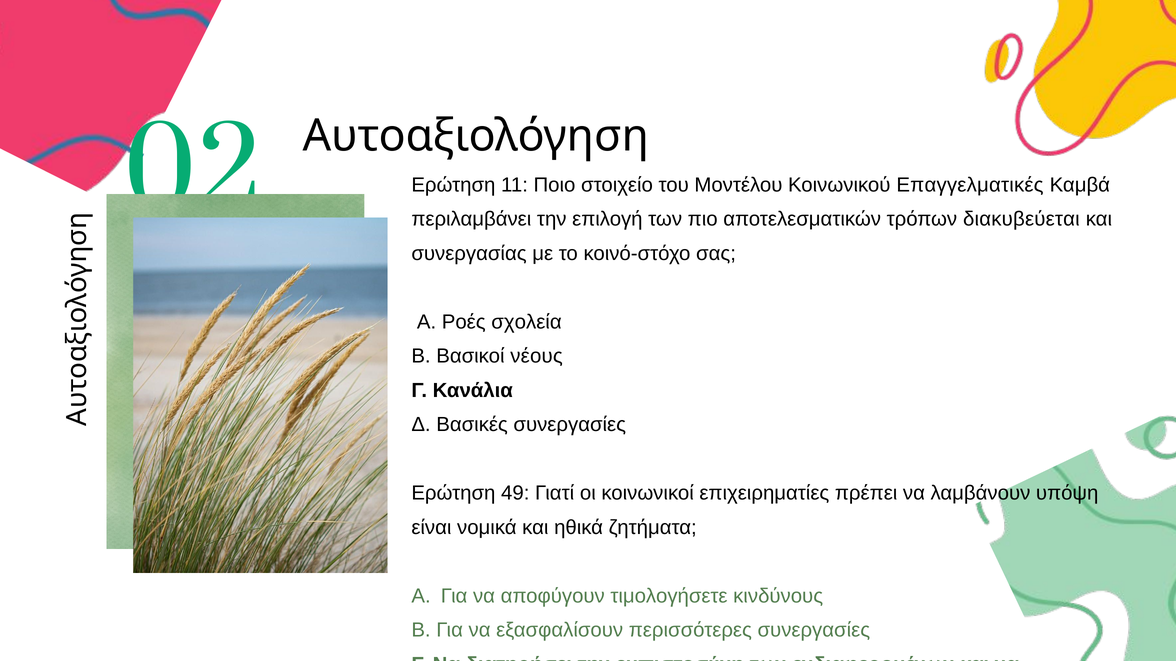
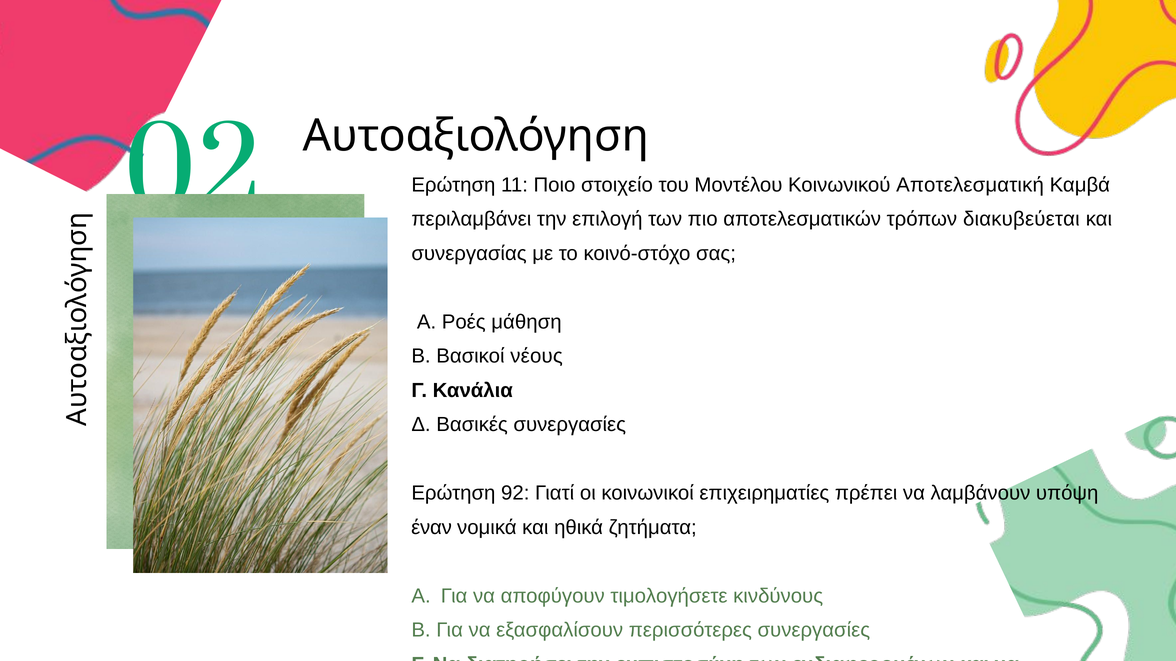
Επαγγελματικές: Επαγγελματικές -> Αποτελεσματική (970, 185)
σχολεία: σχολεία -> μάθηση (527, 322)
49: 49 -> 92 (515, 494)
είναι: είναι -> έναν (432, 528)
